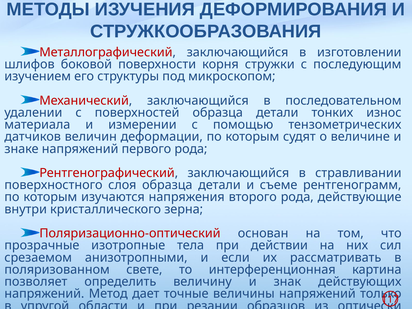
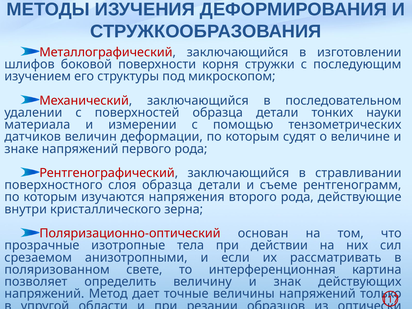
износ: износ -> науки (384, 113)
